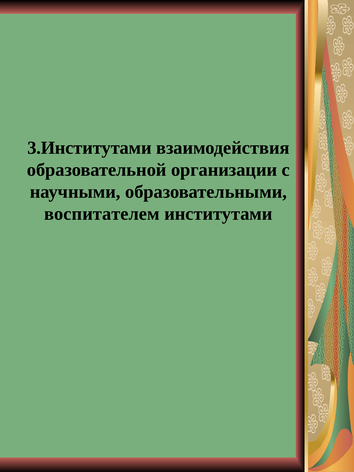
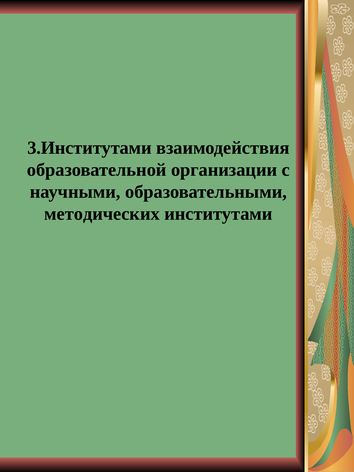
воспитателем: воспитателем -> методических (102, 214)
